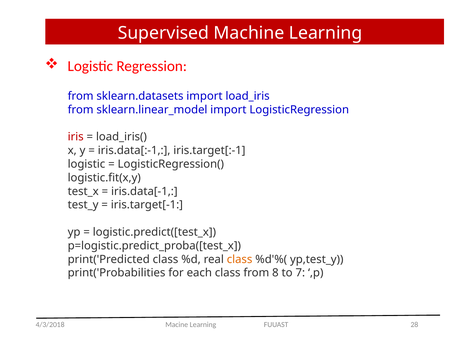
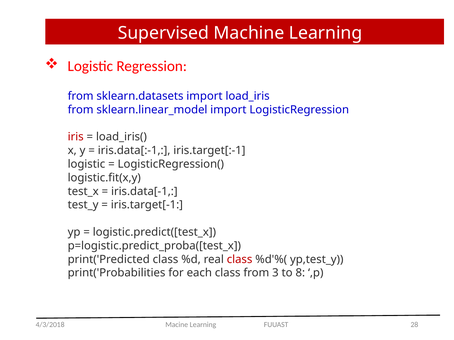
class colour: orange -> red (240, 260)
8: 8 -> 3 (275, 273)
7: 7 -> 8 (300, 273)
